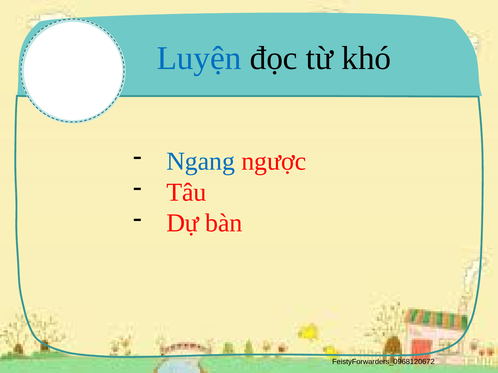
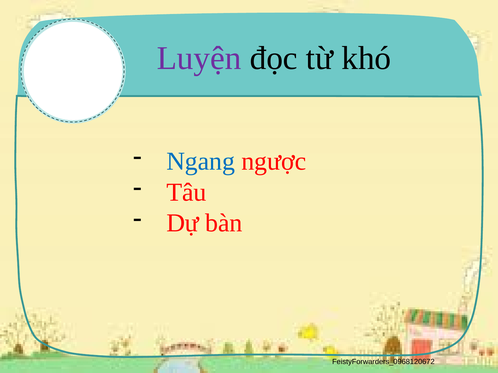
Luyện colour: blue -> purple (199, 58)
